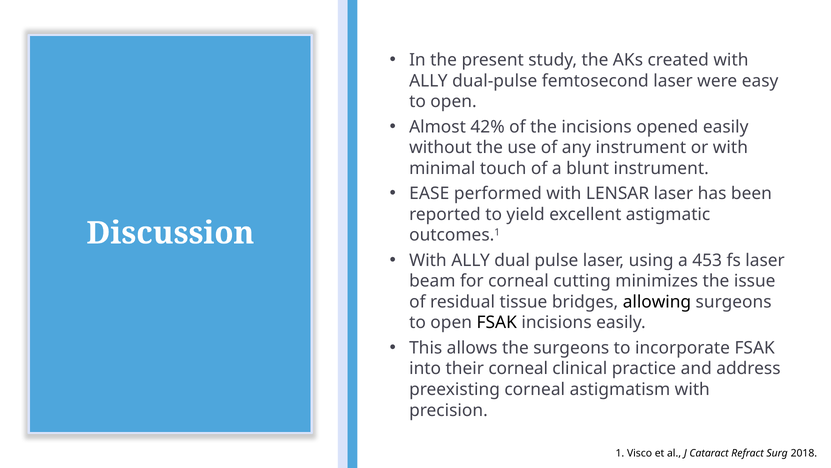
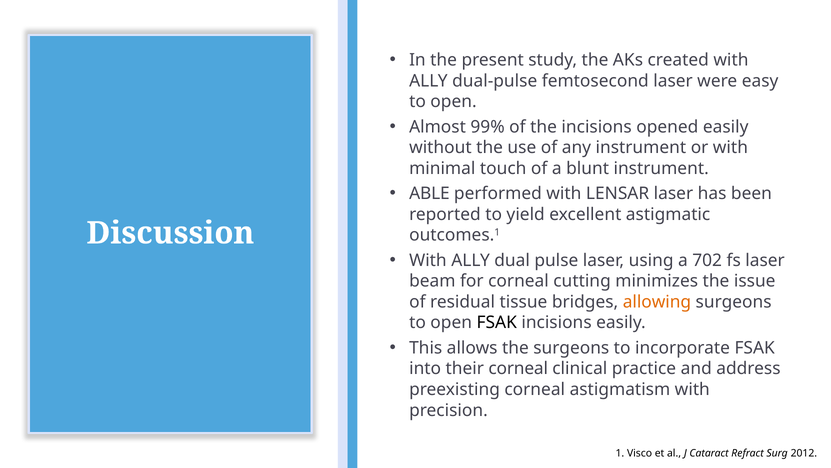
42%: 42% -> 99% (488, 127)
EASE: EASE -> ABLE (429, 193)
453: 453 -> 702 (707, 260)
allowing colour: black -> orange (657, 302)
2018: 2018 -> 2012 (804, 453)
